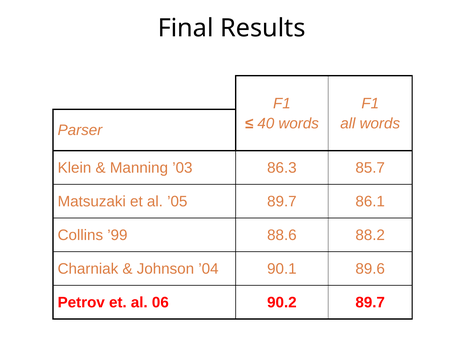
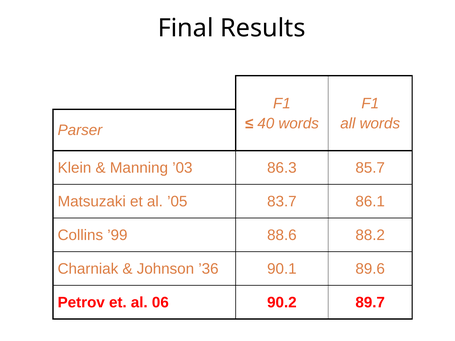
’05 89.7: 89.7 -> 83.7 (282, 202)
’04: ’04 -> ’36 (208, 269)
